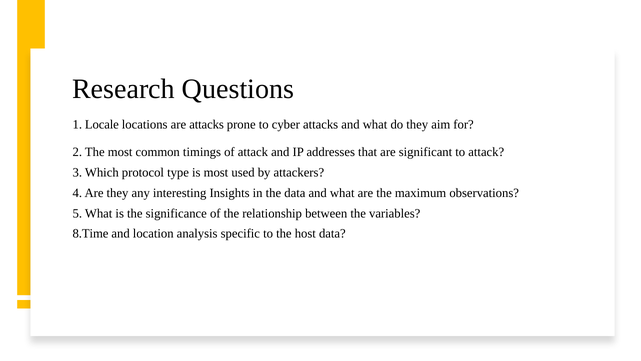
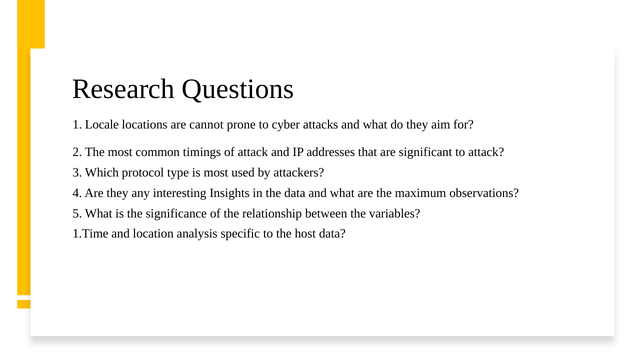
are attacks: attacks -> cannot (206, 125)
8.Time: 8.Time -> 1.Time (90, 233)
